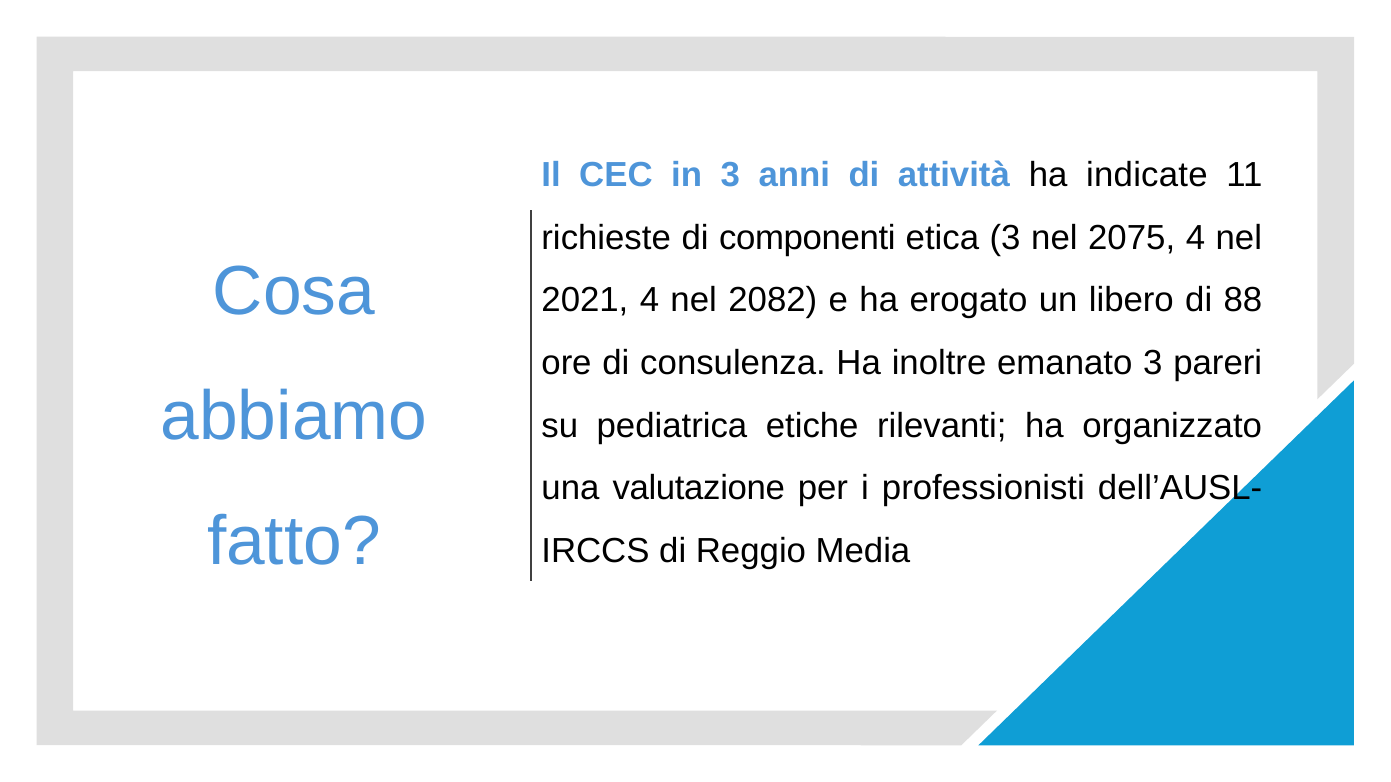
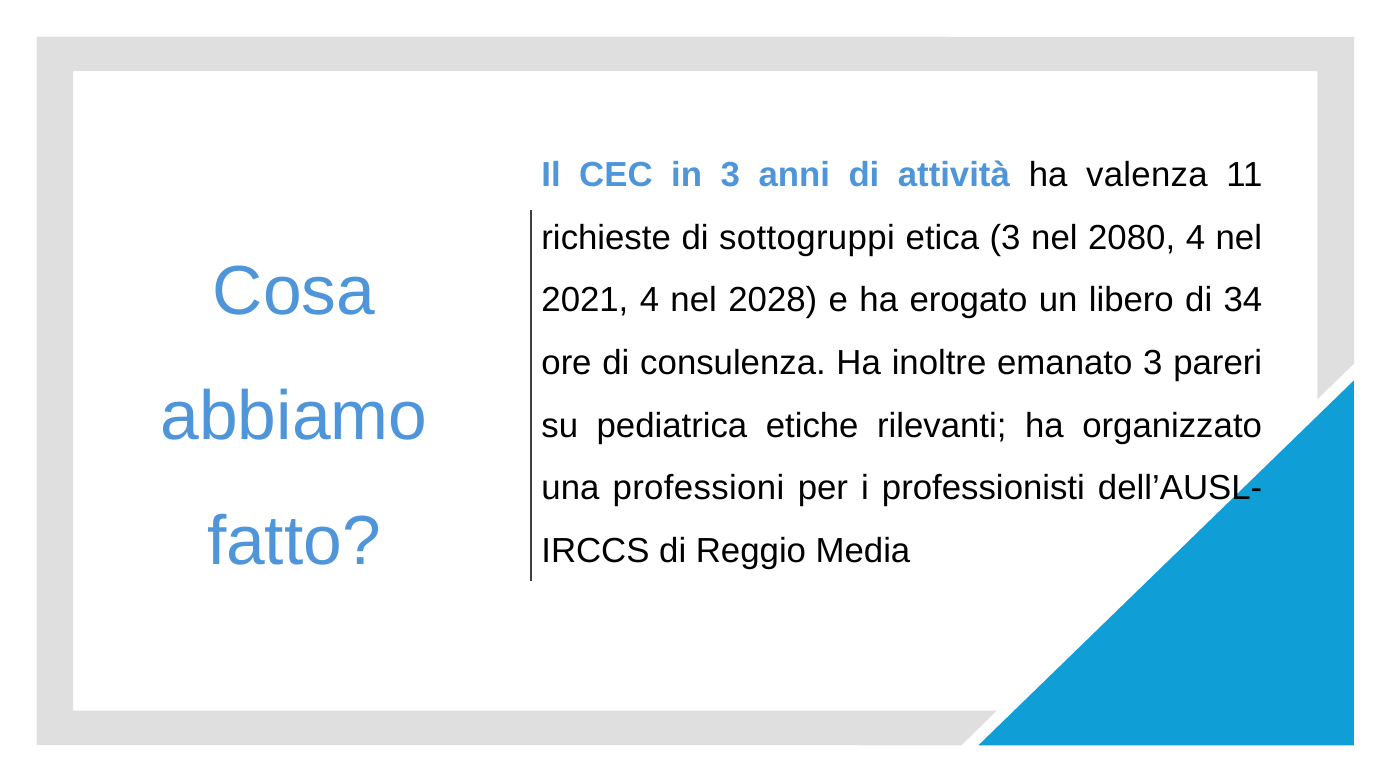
indicate: indicate -> valenza (1147, 175)
componenti: componenti -> sottogruppi (807, 238)
2075: 2075 -> 2080 (1132, 238)
2082: 2082 -> 2028 (773, 301)
88: 88 -> 34 (1243, 301)
valutazione: valutazione -> professioni (698, 488)
